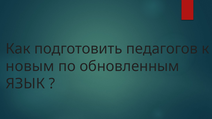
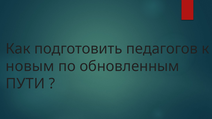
ЯЗЫК: ЯЗЫК -> ПУТИ (25, 84)
